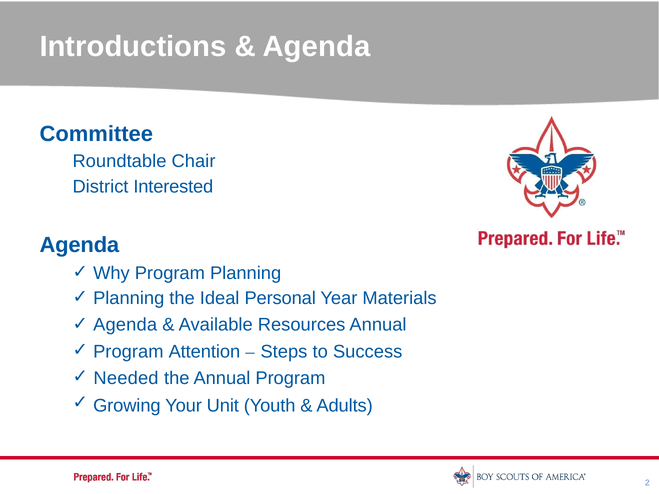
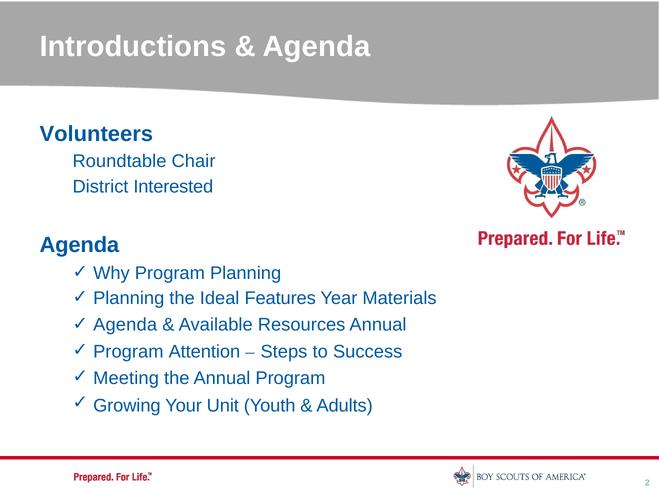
Committee: Committee -> Volunteers (96, 134)
Personal: Personal -> Features (280, 299)
Needed: Needed -> Meeting (126, 378)
